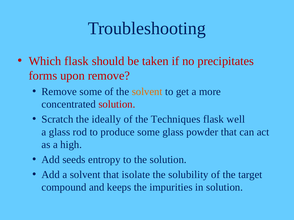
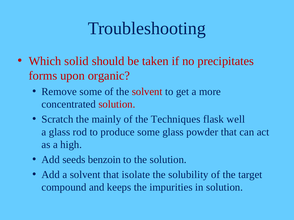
Which flask: flask -> solid (76, 61)
upon remove: remove -> organic (109, 76)
solvent colour: orange -> red (147, 92)
ideally: ideally -> mainly (106, 119)
entropy: entropy -> benzoin (104, 160)
